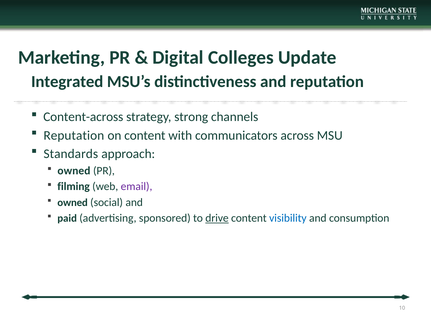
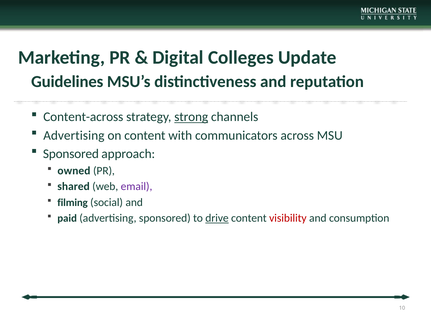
Integrated: Integrated -> Guidelines (67, 82)
strong underline: none -> present (191, 117)
Reputation: Reputation -> Advertising (74, 135)
Standards: Standards -> Sponsored (71, 154)
filming: filming -> shared (74, 187)
owned: owned -> filming (73, 203)
visibility colour: blue -> red (288, 218)
